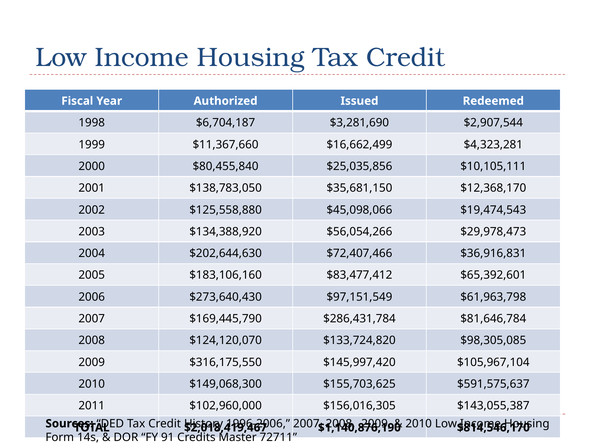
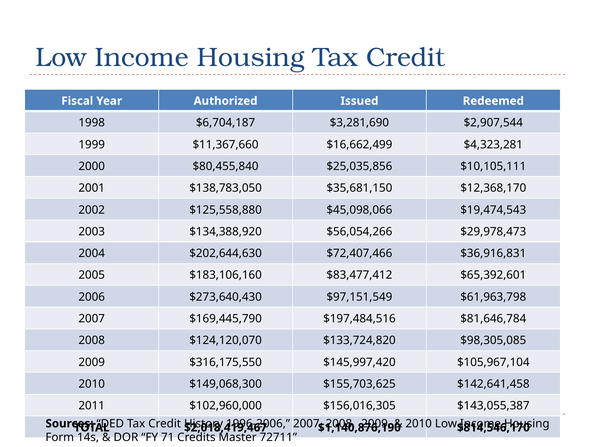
$286,431,784: $286,431,784 -> $197,484,516 (359, 318)
$591,575,637: $591,575,637 -> $142,641,458 (493, 383)
91: 91 -> 71 (168, 437)
